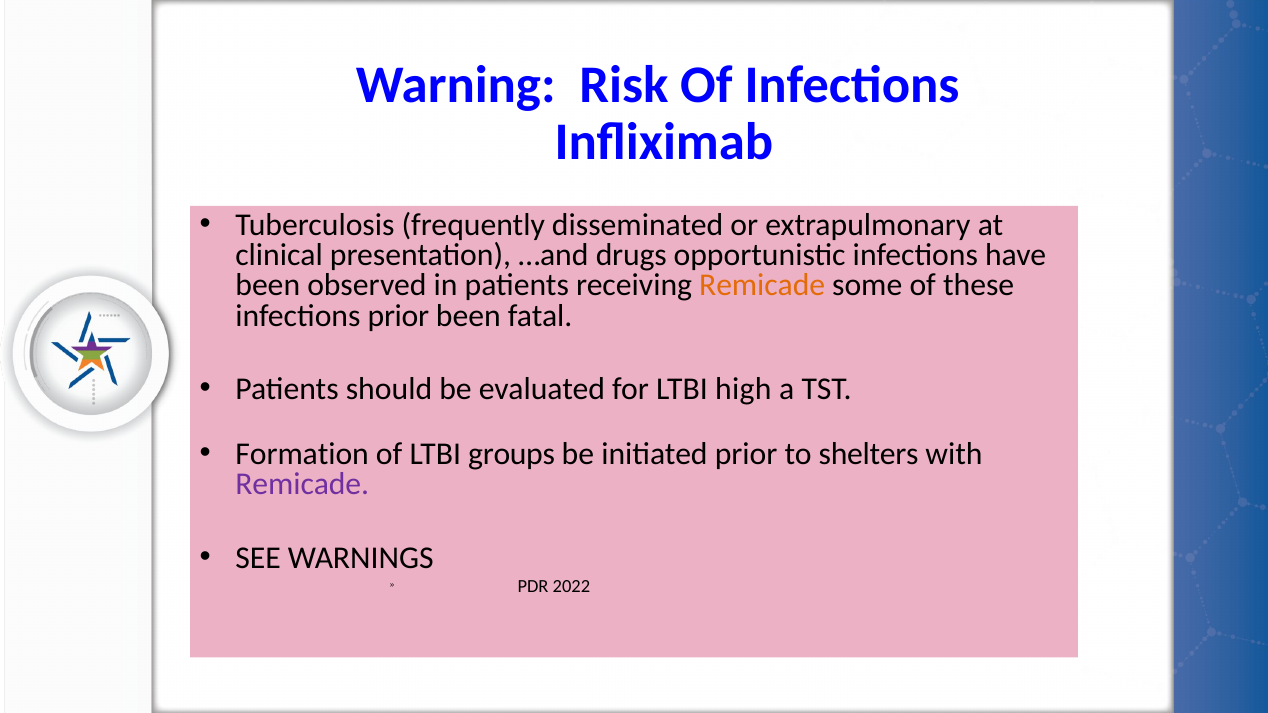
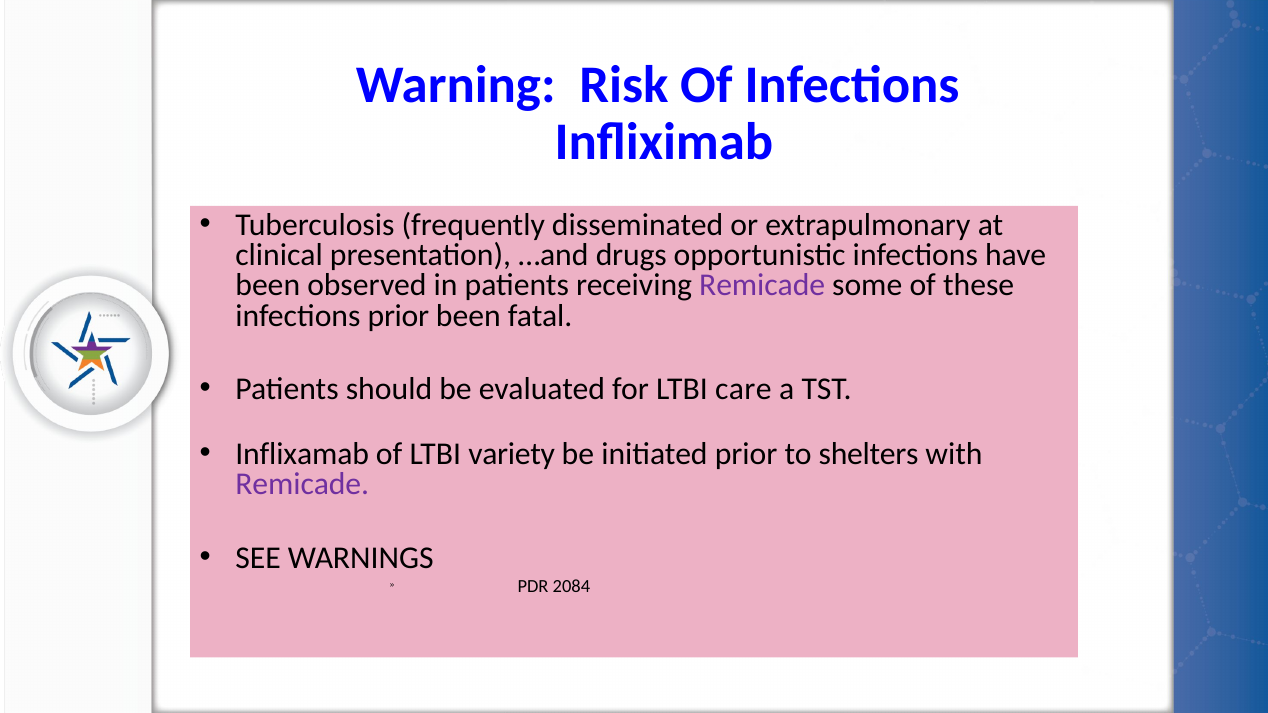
Remicade colour: orange -> purple (762, 286)
high: high -> care (743, 389)
Formation: Formation -> Inflixamab (302, 454)
groups: groups -> variety (512, 454)
2022: 2022 -> 2084 (571, 586)
